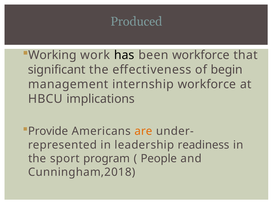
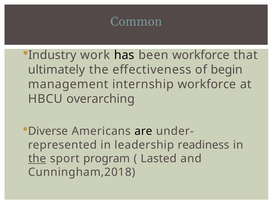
Produced: Produced -> Common (136, 21)
Working: Working -> Industry (52, 55)
significant: significant -> ultimately (57, 70)
implications: implications -> overarching (101, 99)
Provide: Provide -> Diverse (48, 131)
are colour: orange -> black (143, 131)
the underline: none -> present (37, 158)
People: People -> Lasted (159, 158)
